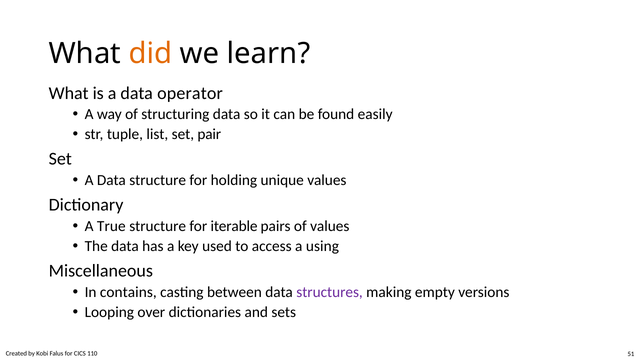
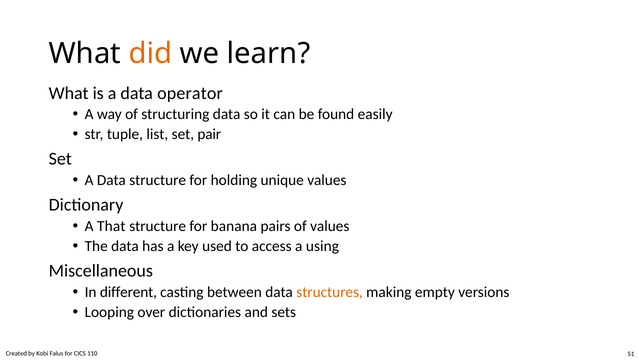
True: True -> That (111, 226)
iterable: iterable -> banana (234, 226)
contains: contains -> different (128, 292)
structures colour: purple -> orange (330, 292)
